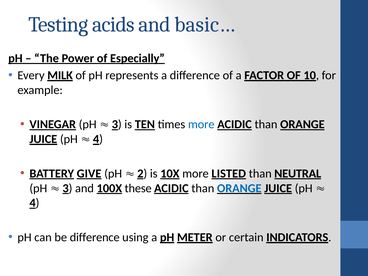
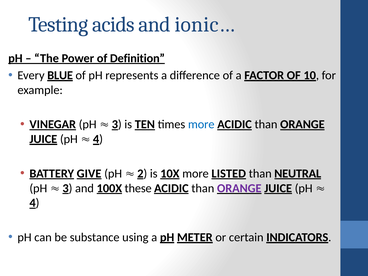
basic…: basic… -> ionic… (205, 24)
Especially: Especially -> Definition (137, 58)
MILK: MILK -> BLUE (60, 75)
ORANGE colour: blue -> purple (239, 188)
be difference: difference -> substance (95, 237)
